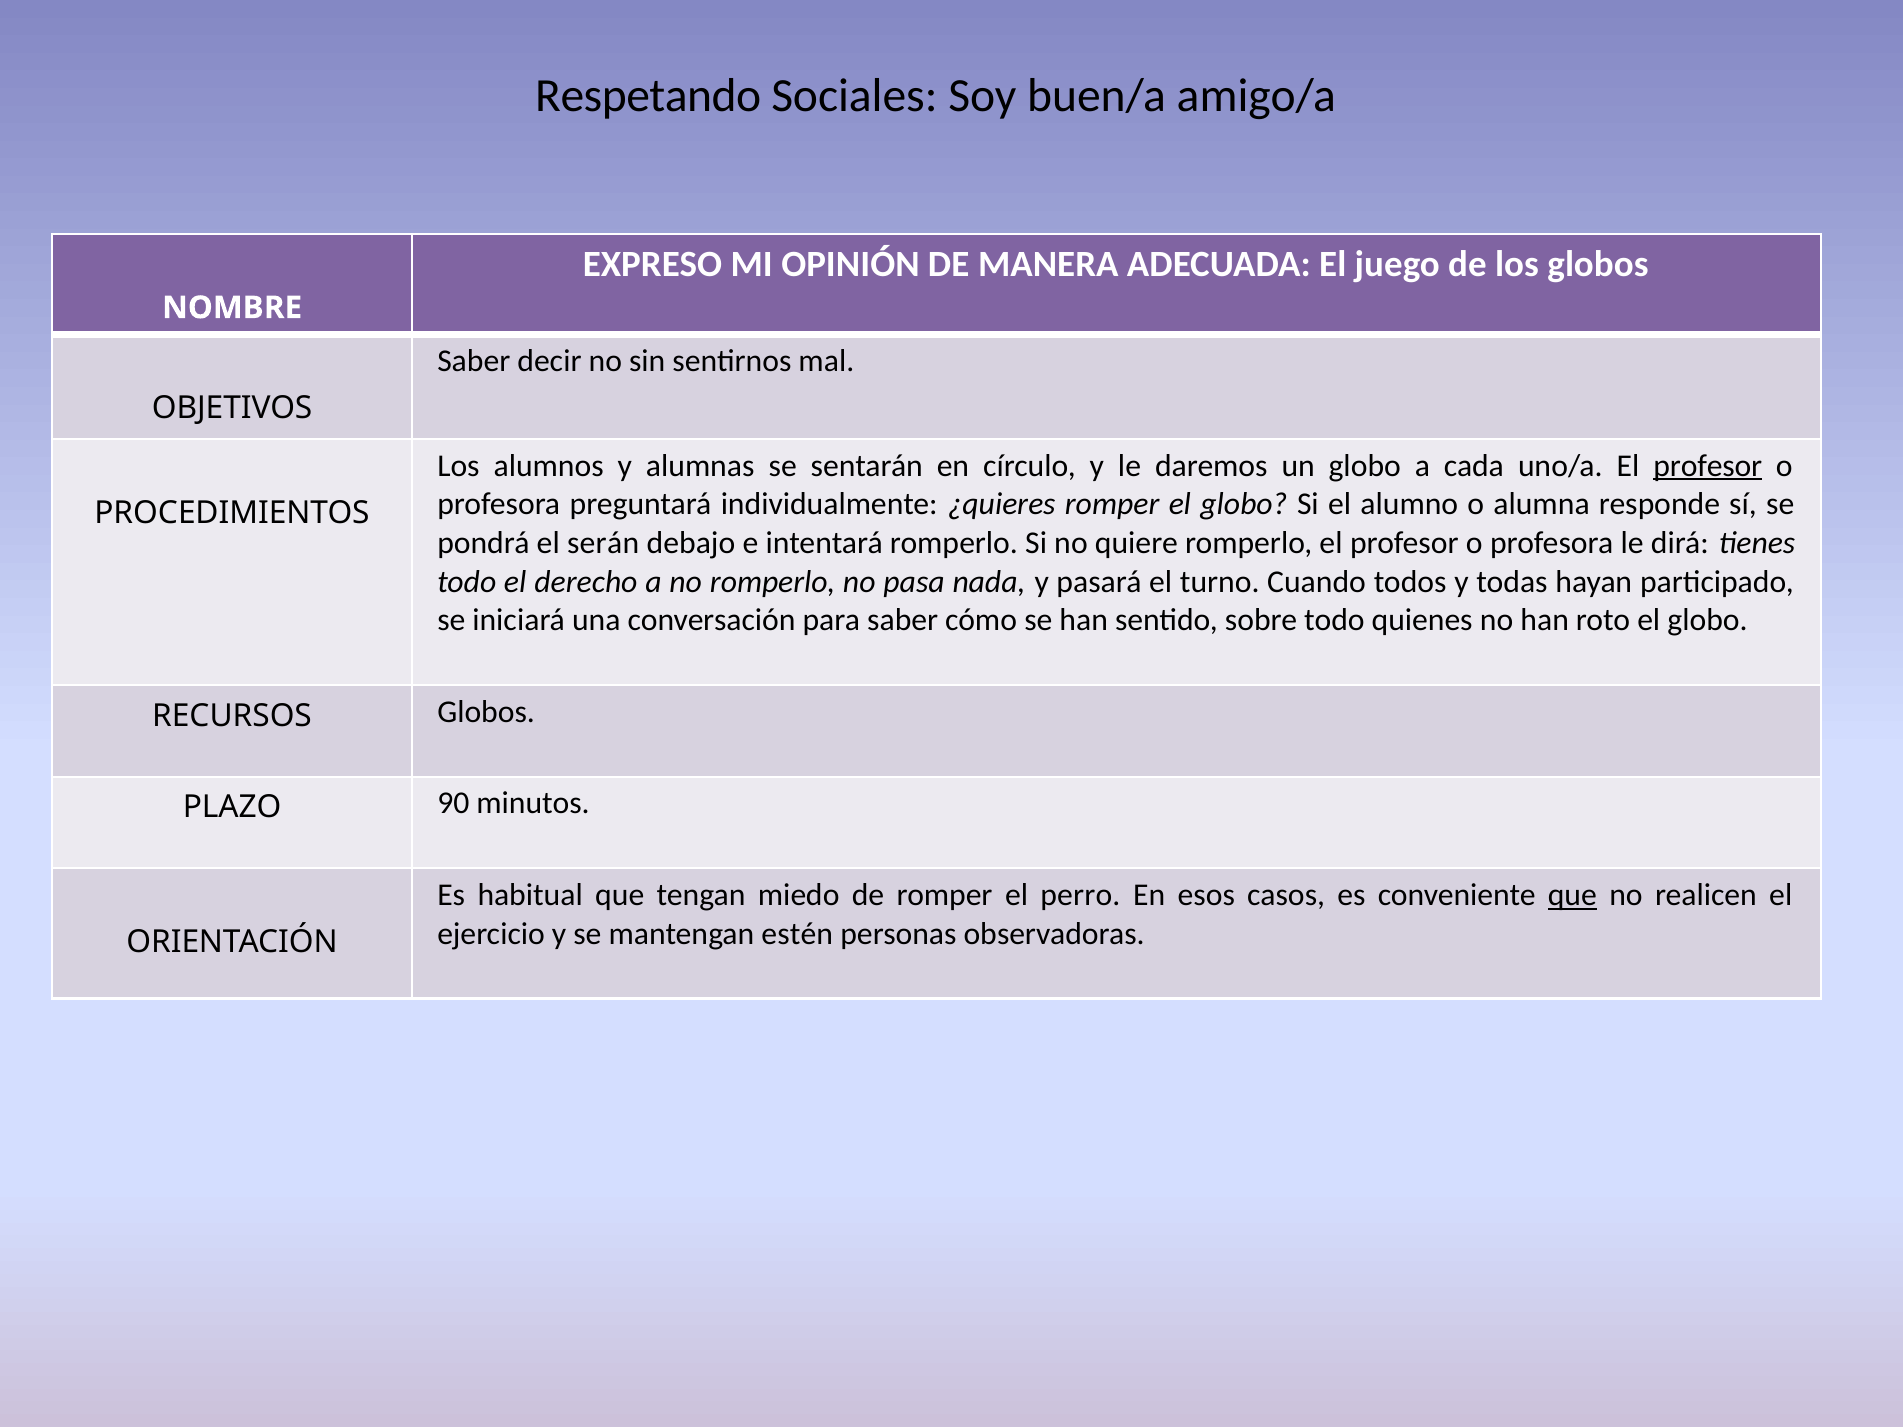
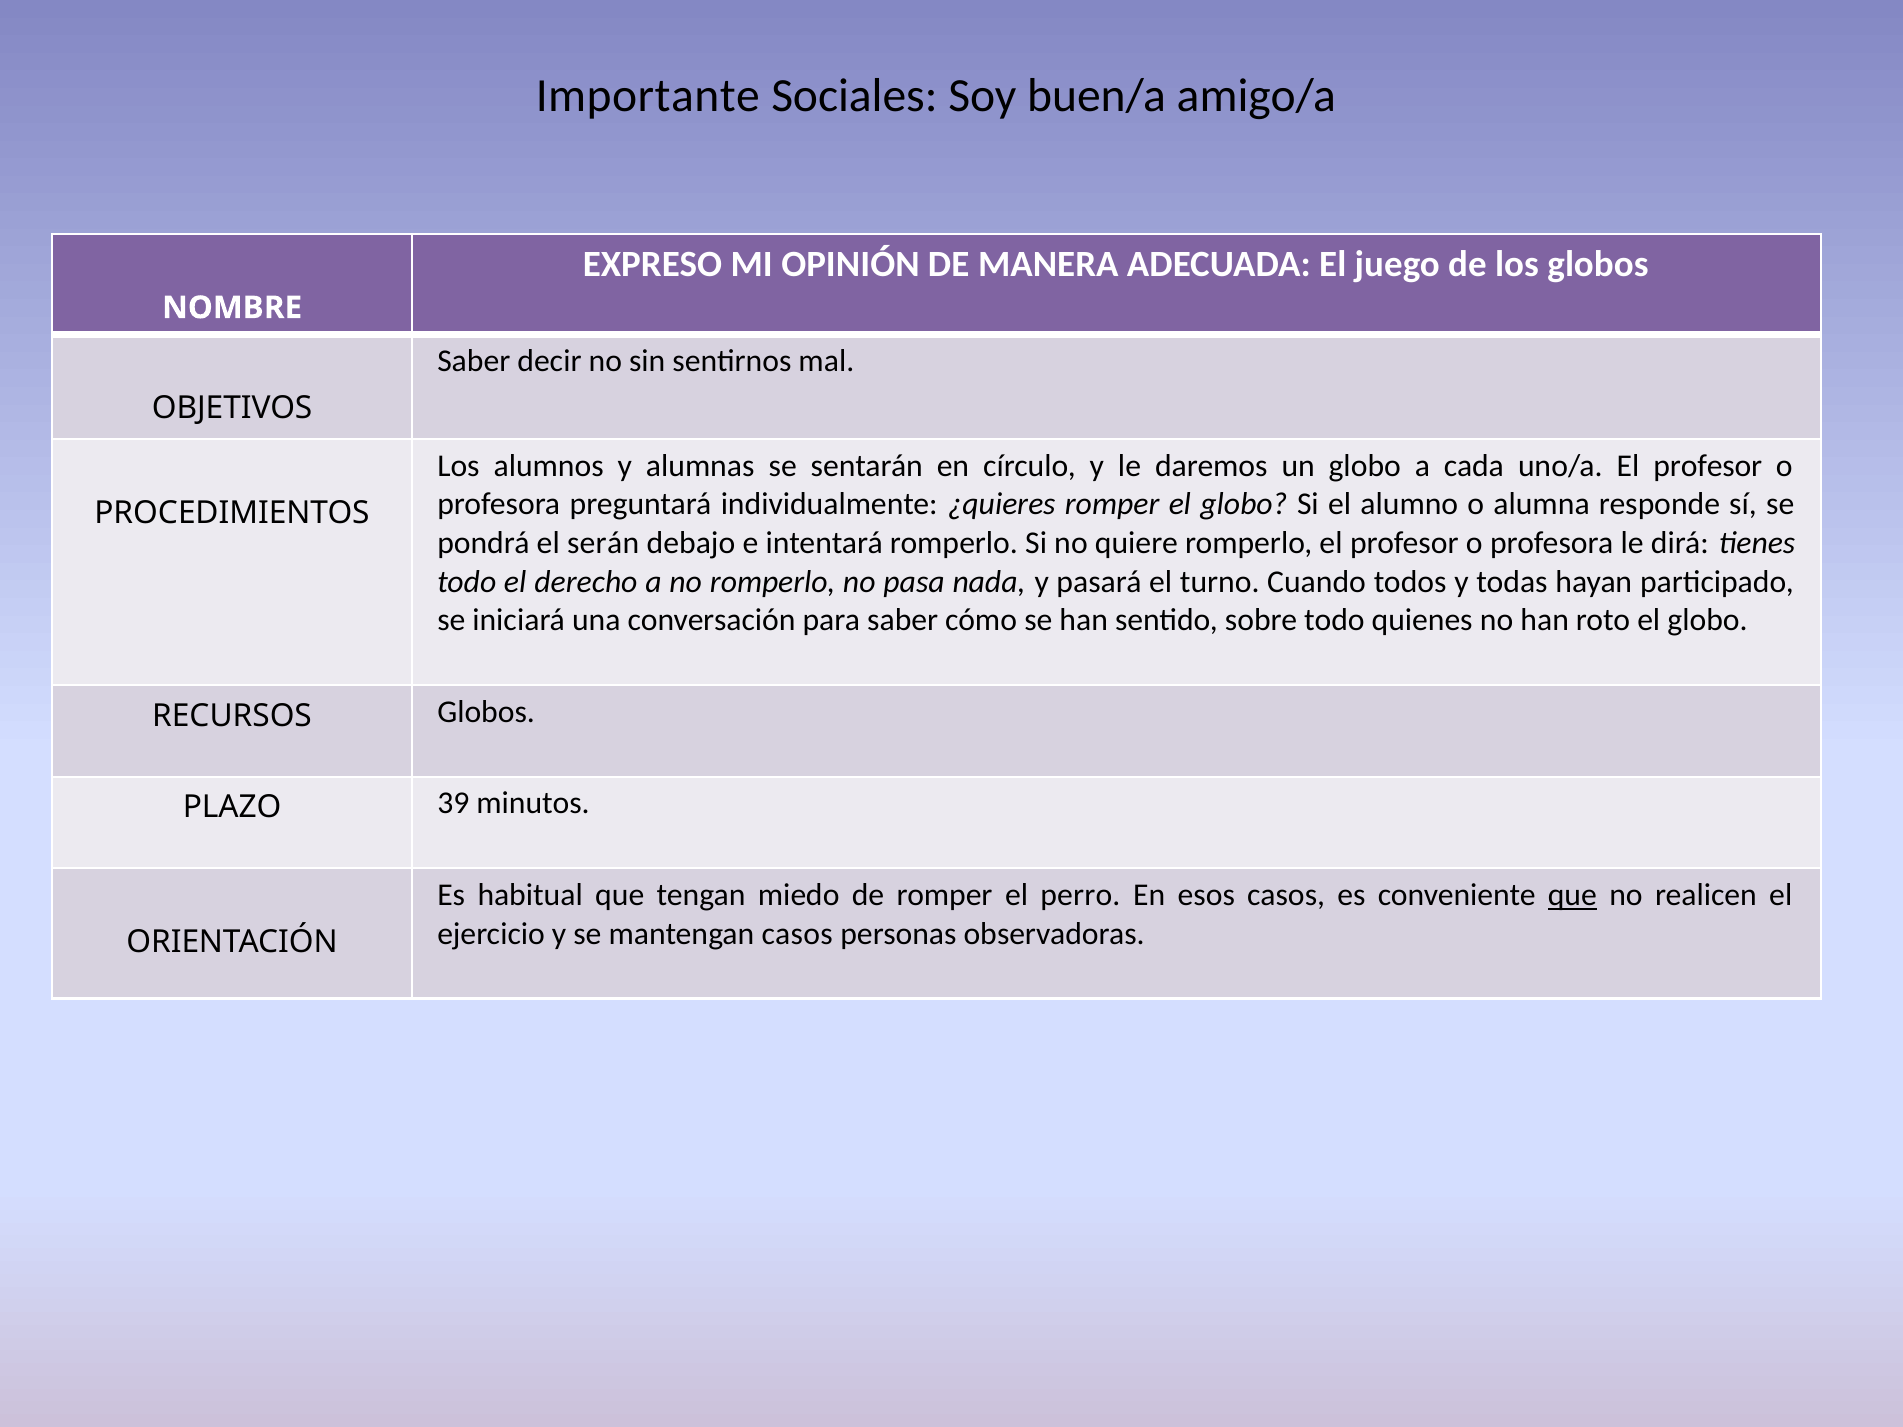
Respetando: Respetando -> Importante (648, 95)
profesor underline: present -> none (1708, 466)
90: 90 -> 39 (453, 804)
mantengan estén: estén -> casos (797, 934)
